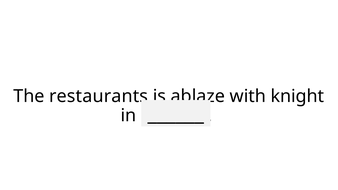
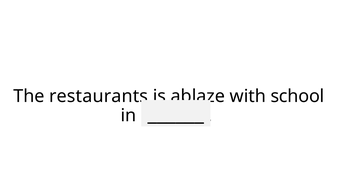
knight: knight -> school (297, 96)
